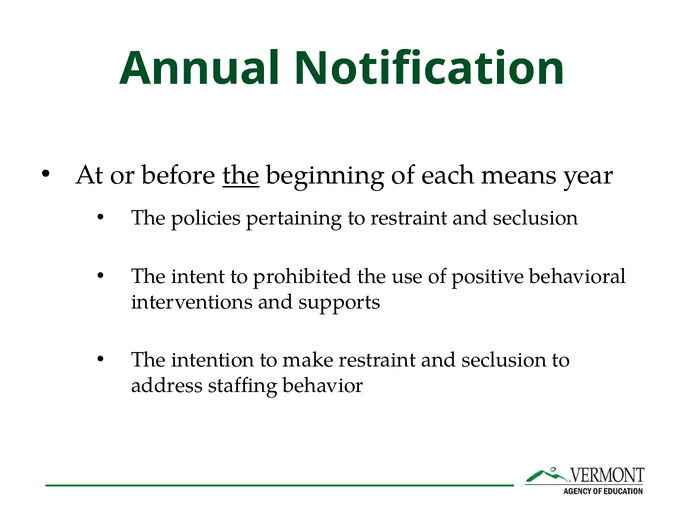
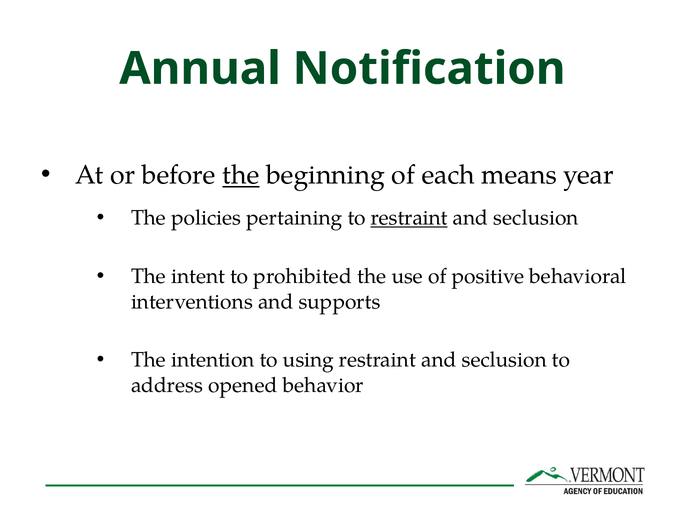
restraint underline: none -> present (409, 218)
make: make -> using (308, 361)
staffing: staffing -> opened (243, 386)
